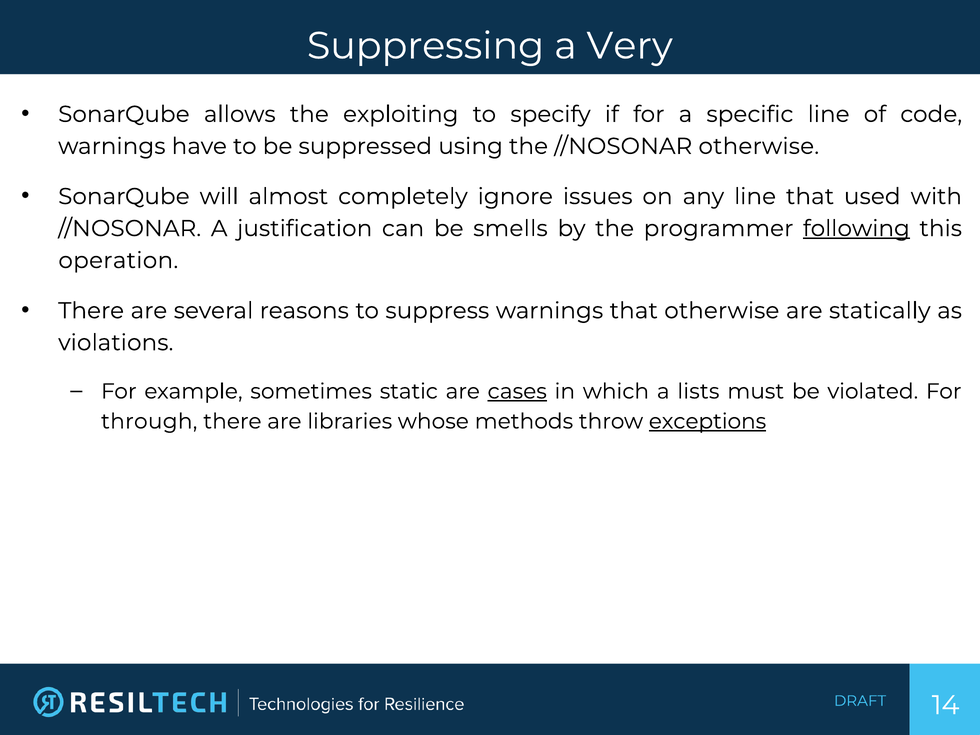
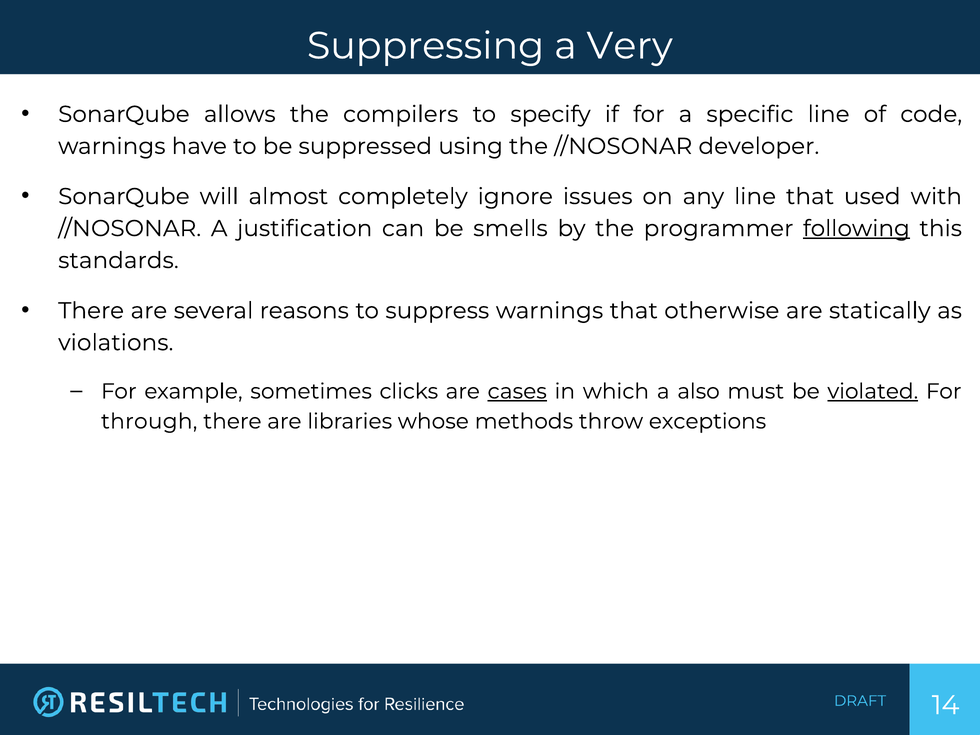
exploiting: exploiting -> compilers (401, 114)
//NOSONAR otherwise: otherwise -> developer (759, 146)
operation: operation -> standards (118, 260)
static: static -> clicks (409, 391)
lists: lists -> also (699, 391)
violated underline: none -> present (873, 391)
exceptions underline: present -> none (708, 421)
